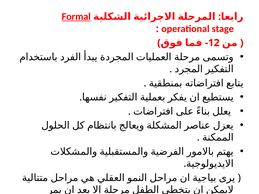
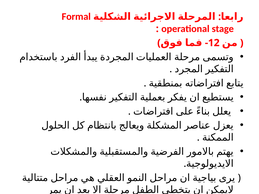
Formal underline: present -> none (76, 17)
